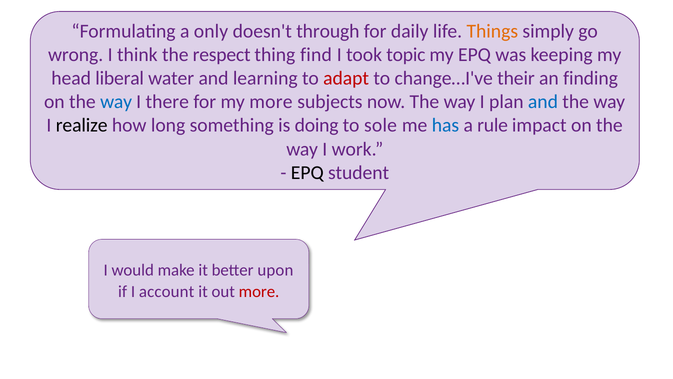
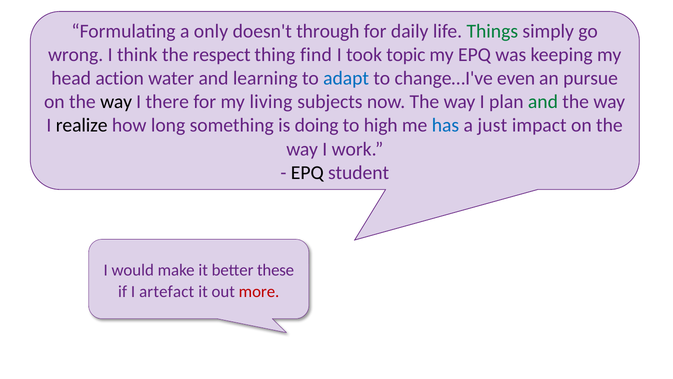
Things colour: orange -> green (492, 31)
liberal: liberal -> action (120, 78)
adapt colour: red -> blue (346, 78)
their: their -> even (516, 78)
finding: finding -> pursue (591, 78)
way colour: blue -> black (116, 102)
my more: more -> living (271, 102)
and colour: blue -> green (543, 102)
sole: sole -> high (381, 125)
rule: rule -> just (492, 125)
upon: upon -> these (276, 270)
account: account -> artefact (167, 291)
